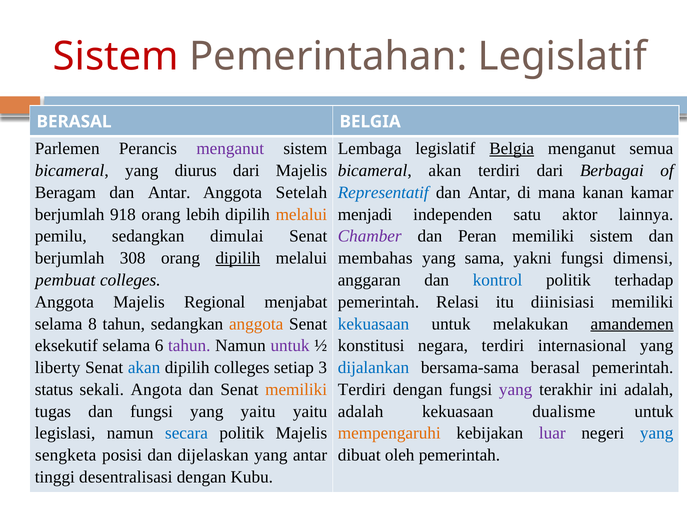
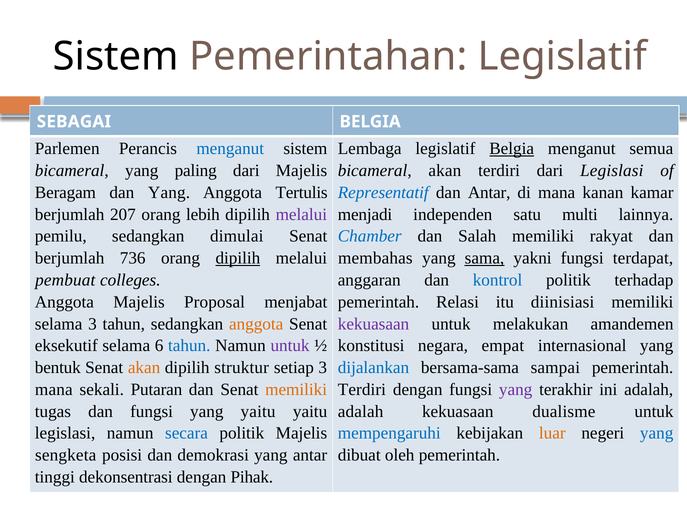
Sistem colour: red -> black (116, 57)
BERASAL: BERASAL -> SEBAGAI (74, 121)
menganut colour: purple -> blue (230, 149)
diurus: diurus -> paling (196, 170)
dari Berbagai: Berbagai -> Legislasi (612, 170)
Antar: Antar -> Yang (169, 192)
Setelah: Setelah -> Tertulis (302, 192)
918: 918 -> 207 (123, 214)
melalui colour: orange -> purple (301, 214)
aktor: aktor -> multi (580, 214)
Chamber colour: purple -> blue (370, 236)
Peran: Peran -> Salah (477, 236)
memiliki sistem: sistem -> rakyat (611, 236)
308: 308 -> 736 (133, 258)
sama underline: none -> present (485, 258)
dimensi: dimensi -> terdapat (643, 258)
Regional: Regional -> Proposal (215, 302)
selama 8: 8 -> 3 (92, 323)
kekuasaan colour: blue -> purple (374, 323)
amandemen underline: present -> none (632, 323)
tahun colour: purple -> blue (189, 345)
negara terdiri: terdiri -> empat (503, 345)
liberty: liberty -> bentuk (58, 367)
akan colour: blue -> orange (144, 367)
dipilih colleges: colleges -> struktur (242, 367)
bersama-sama berasal: berasal -> sampai (555, 367)
status: status -> mana (54, 389)
Angota: Angota -> Putaran (156, 389)
mempengaruhi colour: orange -> blue (389, 433)
luar colour: purple -> orange (552, 433)
dijelaskan: dijelaskan -> demokrasi (213, 454)
desentralisasi: desentralisasi -> dekonsentrasi (126, 476)
Kubu: Kubu -> Pihak (252, 476)
